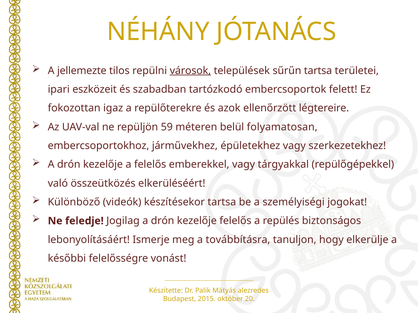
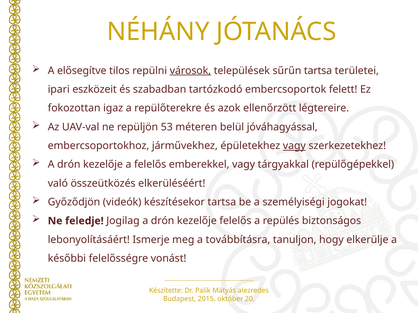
jellemezte: jellemezte -> elősegítve (82, 71)
59: 59 -> 53 (167, 127)
folyamatosan: folyamatosan -> jóváhagyással (282, 127)
vagy underline: none -> present (294, 146)
Különböző: Különböző -> Győződjön (74, 202)
